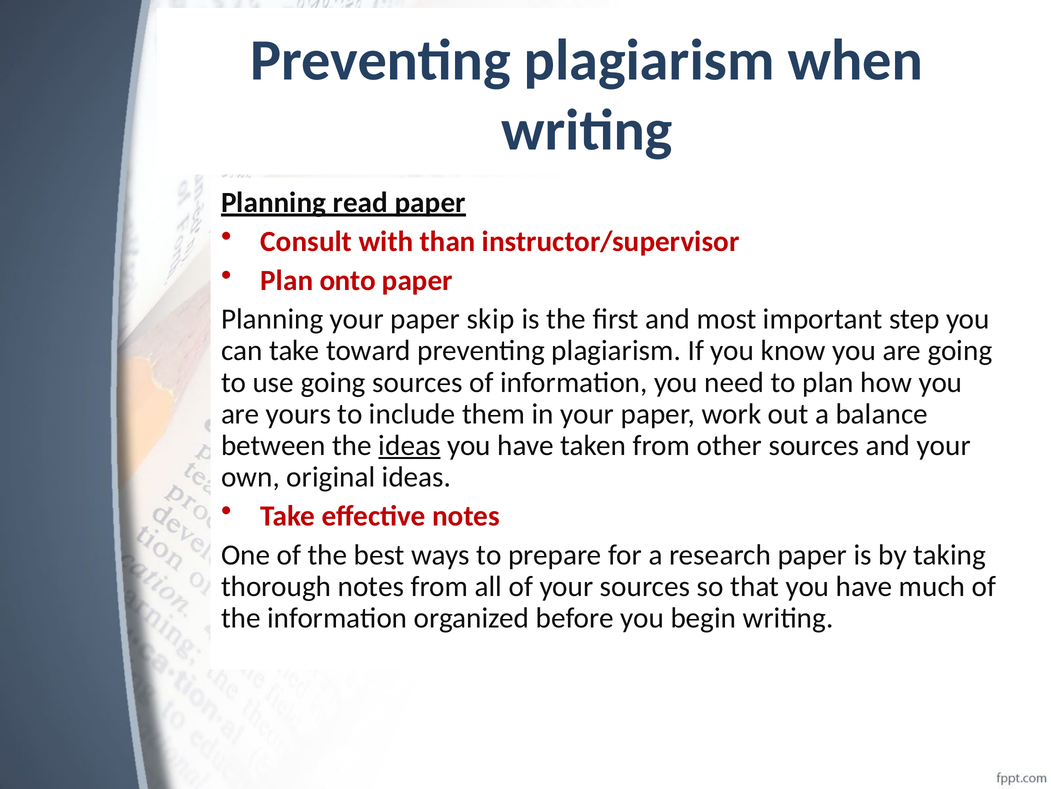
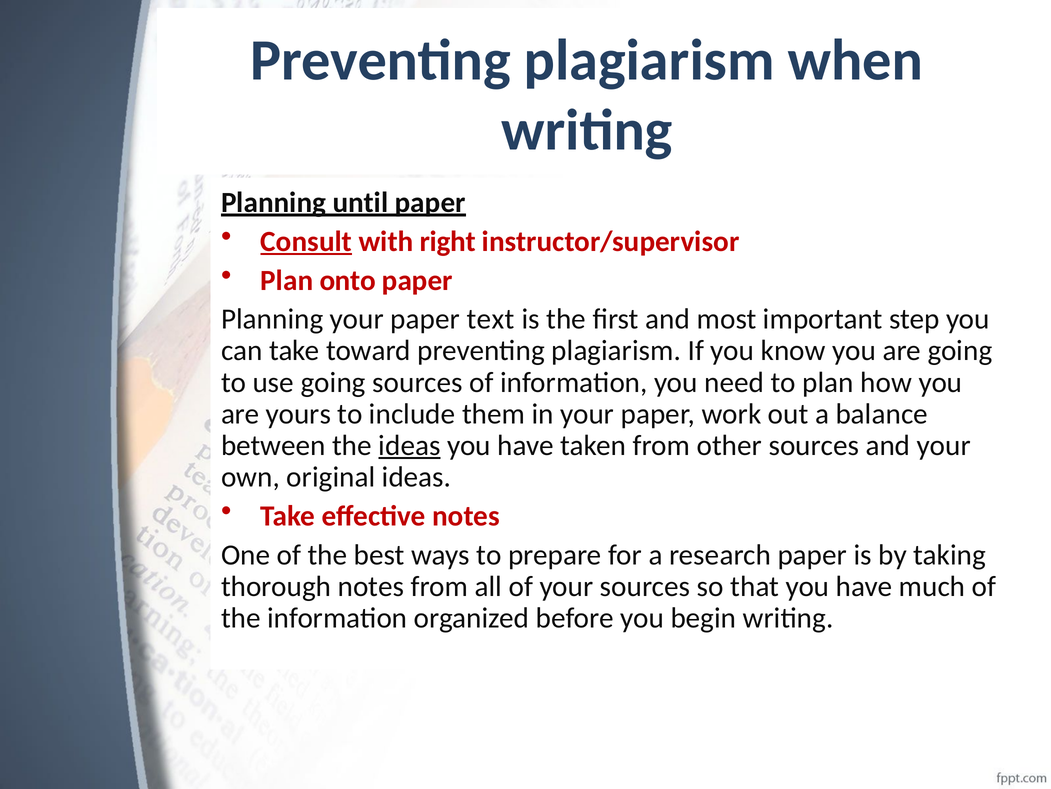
read: read -> until (361, 202)
Consult underline: none -> present (306, 241)
than: than -> right (448, 241)
skip: skip -> text (491, 319)
